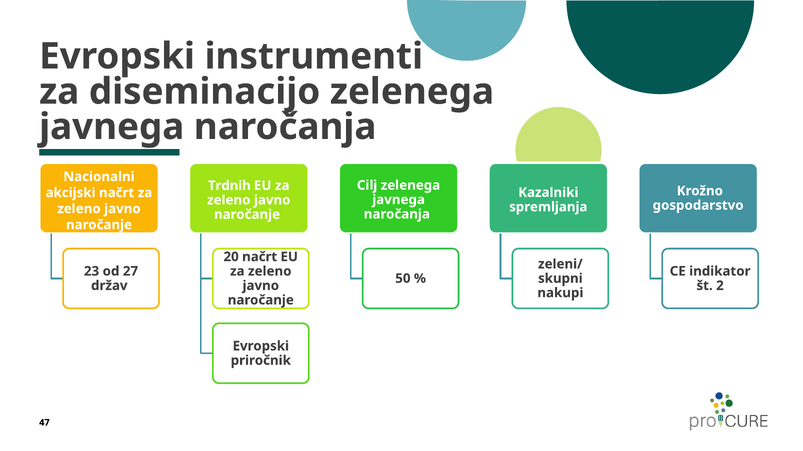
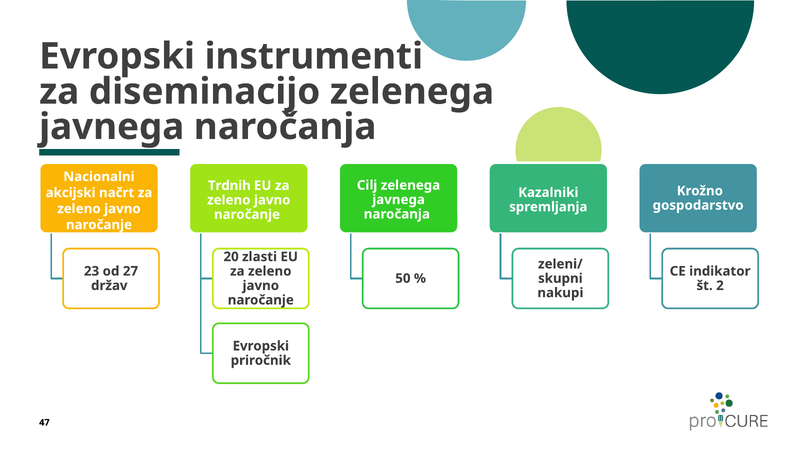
20 načrt: načrt -> zlasti (260, 257)
